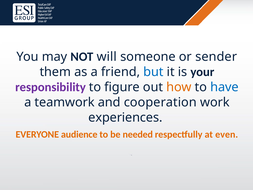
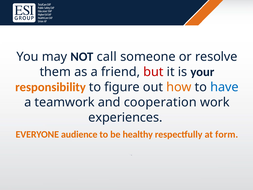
will: will -> call (107, 57)
sender: sender -> resolve (216, 57)
but colour: blue -> red (153, 72)
responsibility colour: purple -> orange (51, 87)
needed: needed -> healthy (138, 134)
even: even -> form (227, 134)
